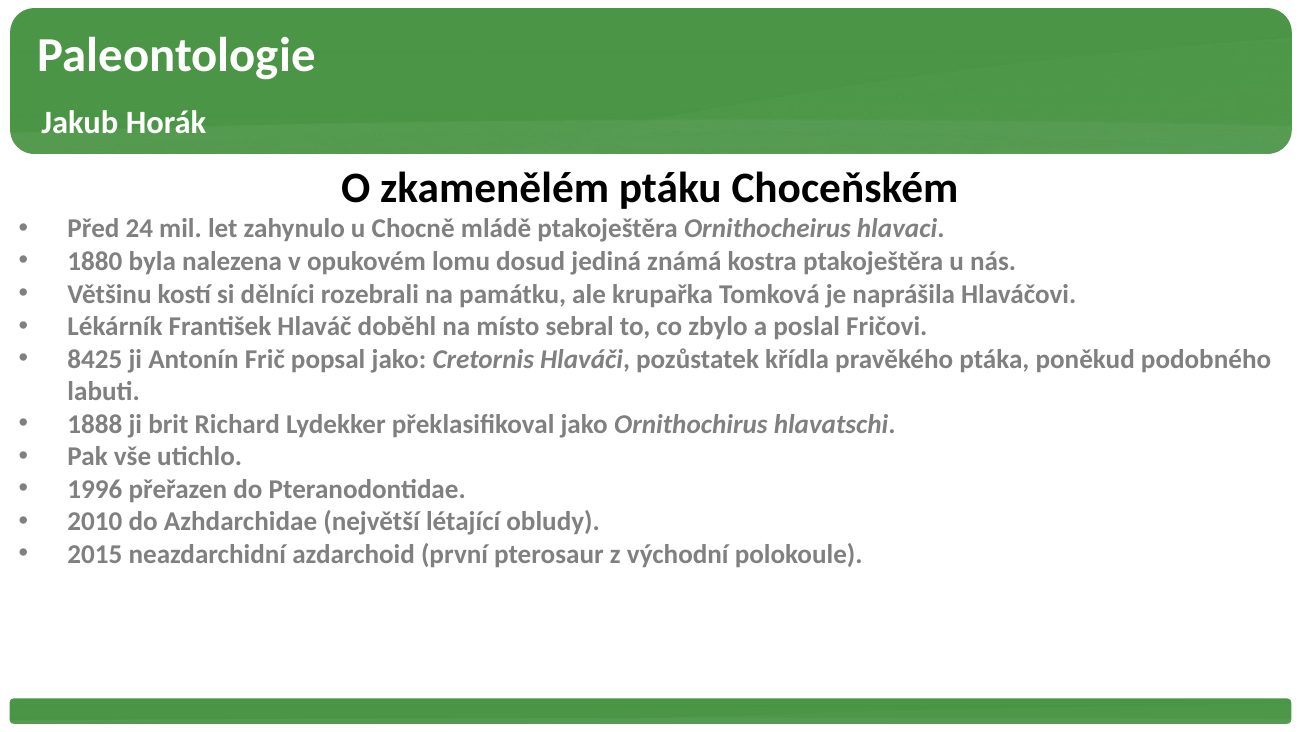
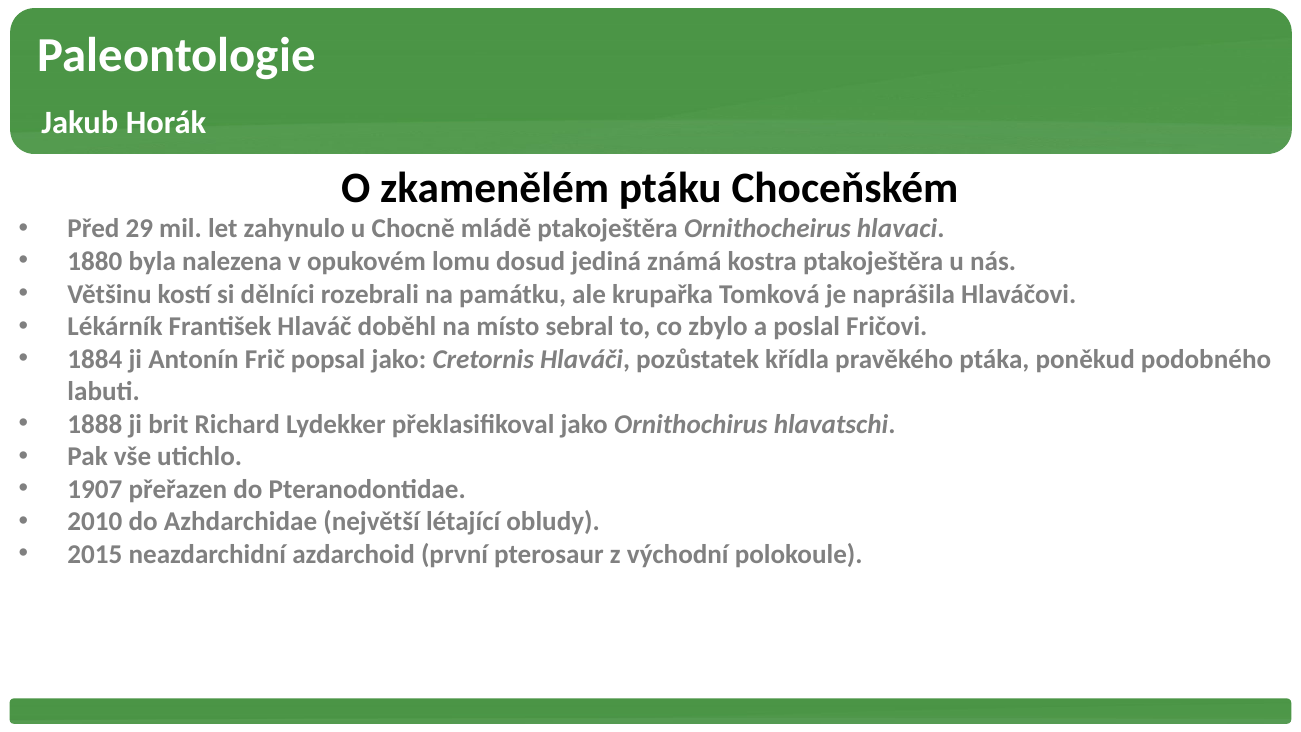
24: 24 -> 29 (139, 229)
8425: 8425 -> 1884 (95, 359)
1996: 1996 -> 1907 (95, 489)
